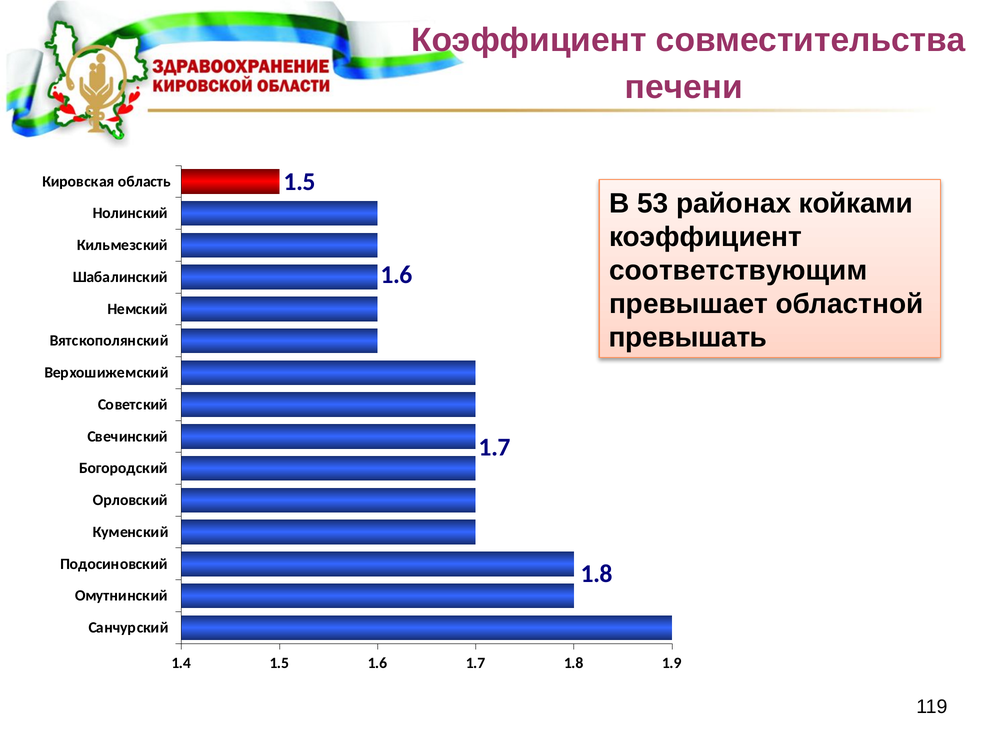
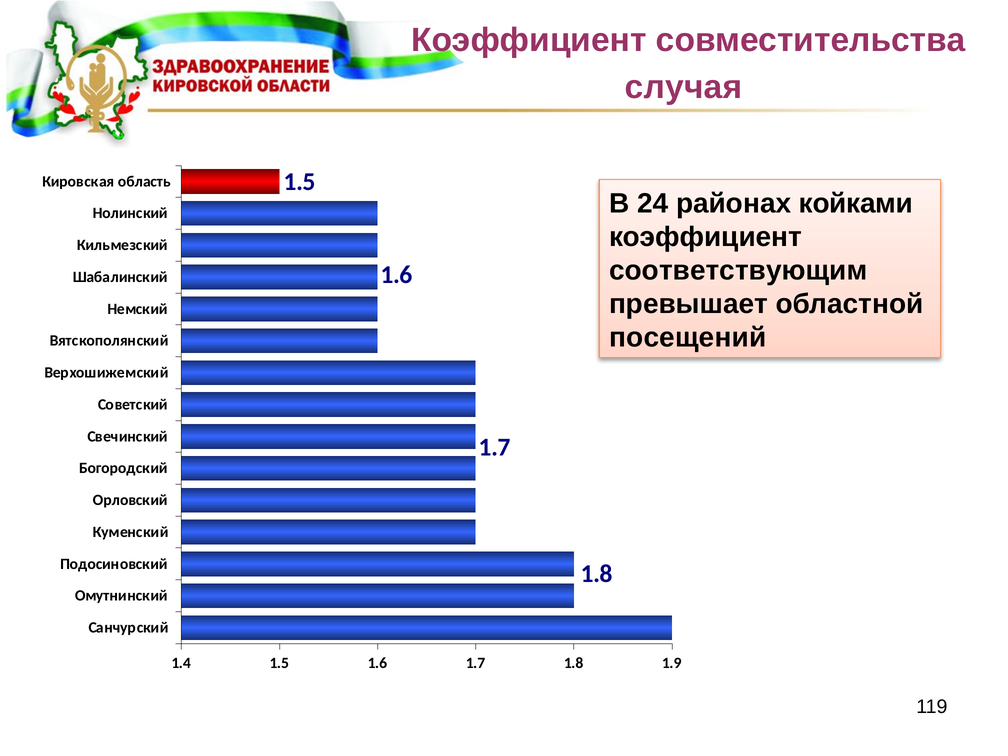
печени: печени -> случая (684, 87)
53: 53 -> 24 (653, 203)
превышать: превышать -> посещений (688, 338)
